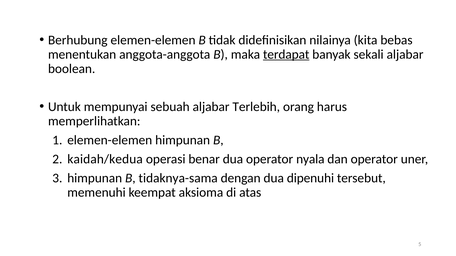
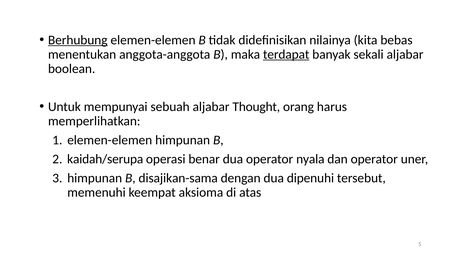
Berhubung underline: none -> present (78, 40)
Terlebih: Terlebih -> Thought (256, 107)
kaidah/kedua: kaidah/kedua -> kaidah/serupa (105, 160)
tidaknya-sama: tidaknya-sama -> disajikan-sama (178, 179)
